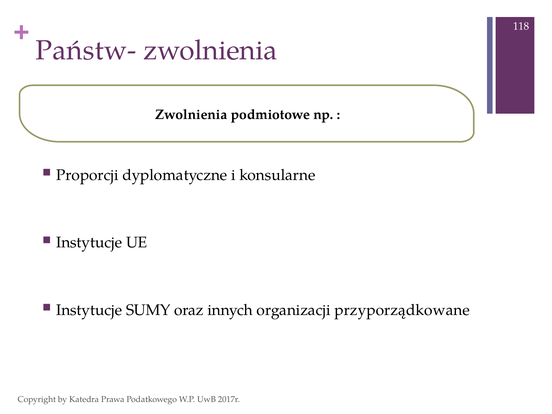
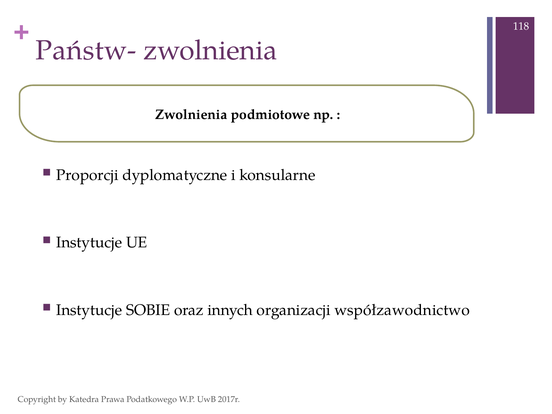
SUMY: SUMY -> SOBIE (148, 310)
przyporządkowane: przyporządkowane -> współzawodnictwo (402, 310)
